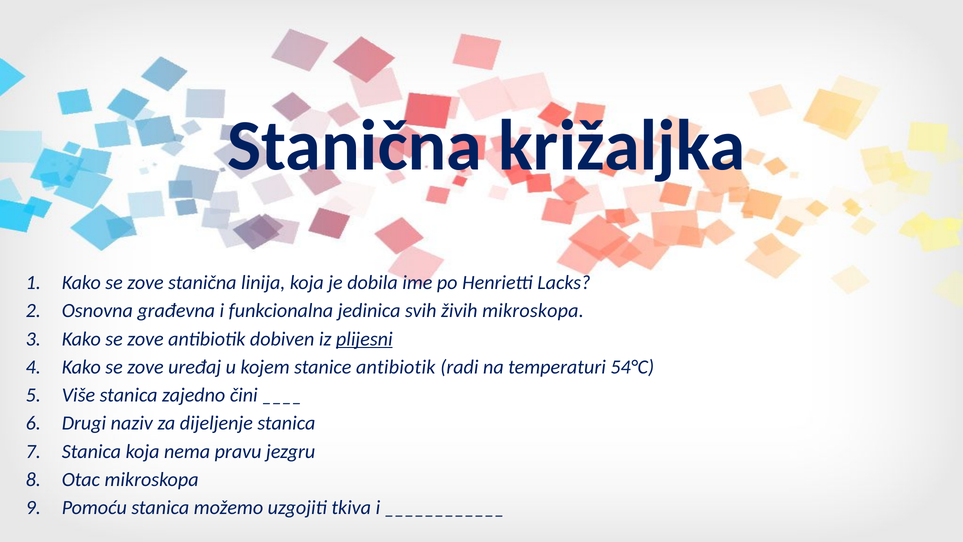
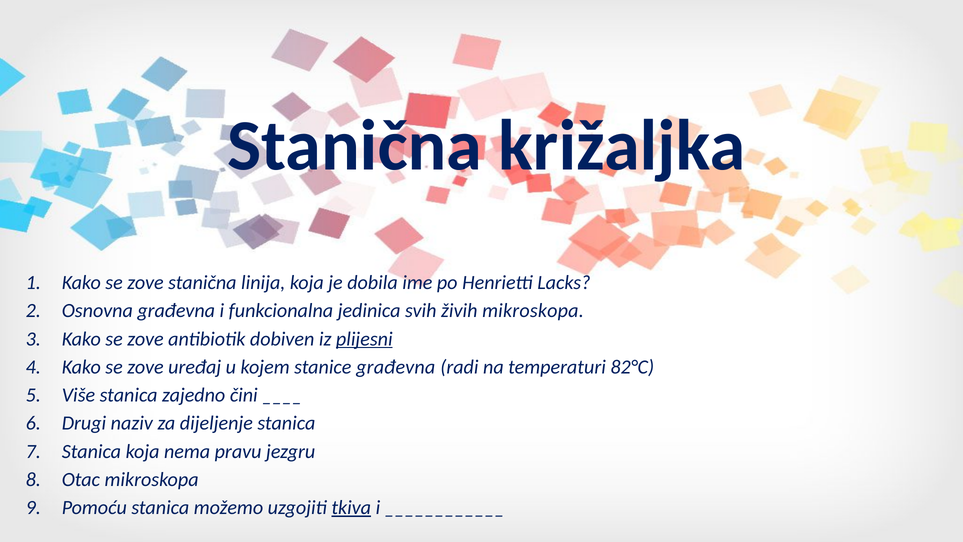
stanice antibiotik: antibiotik -> građevna (396, 367)
54°C: 54°C -> 82°C (632, 367)
tkiva underline: none -> present (351, 507)
